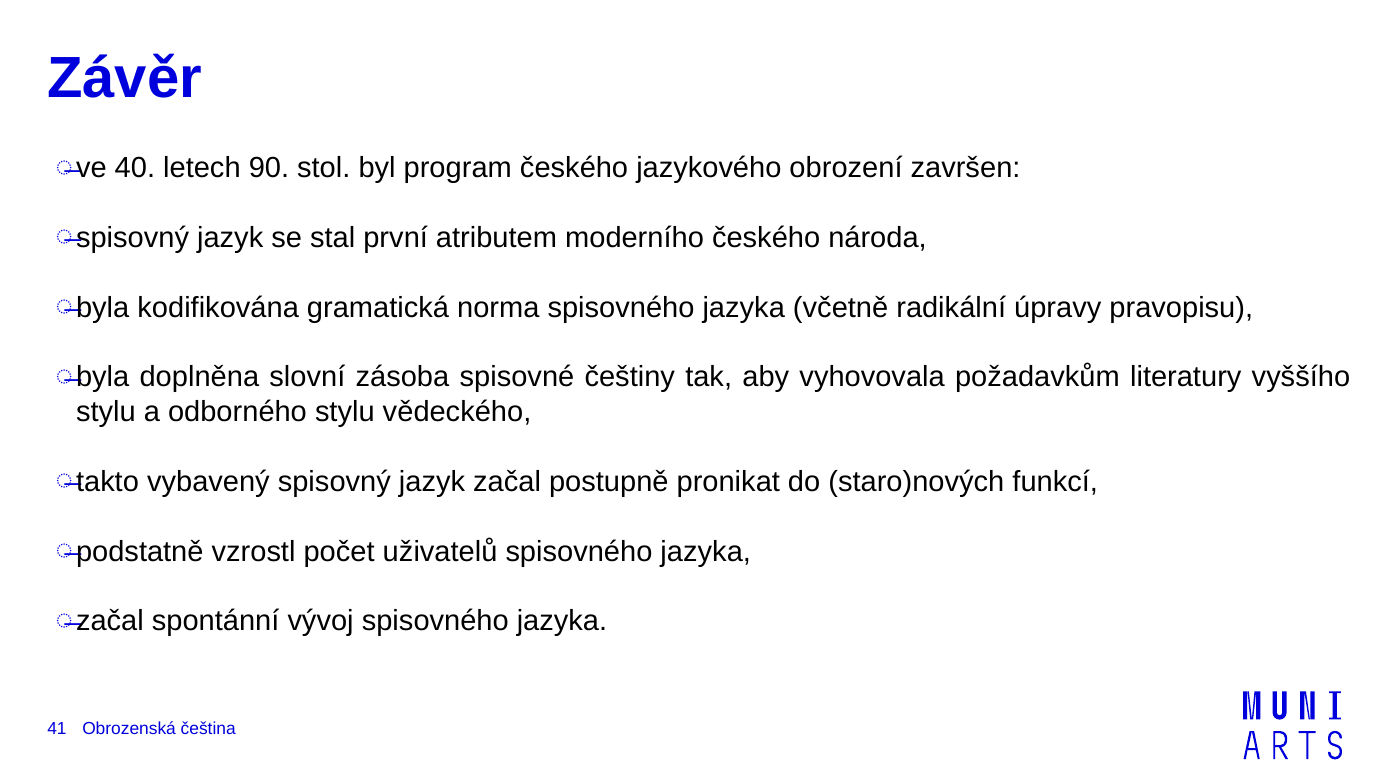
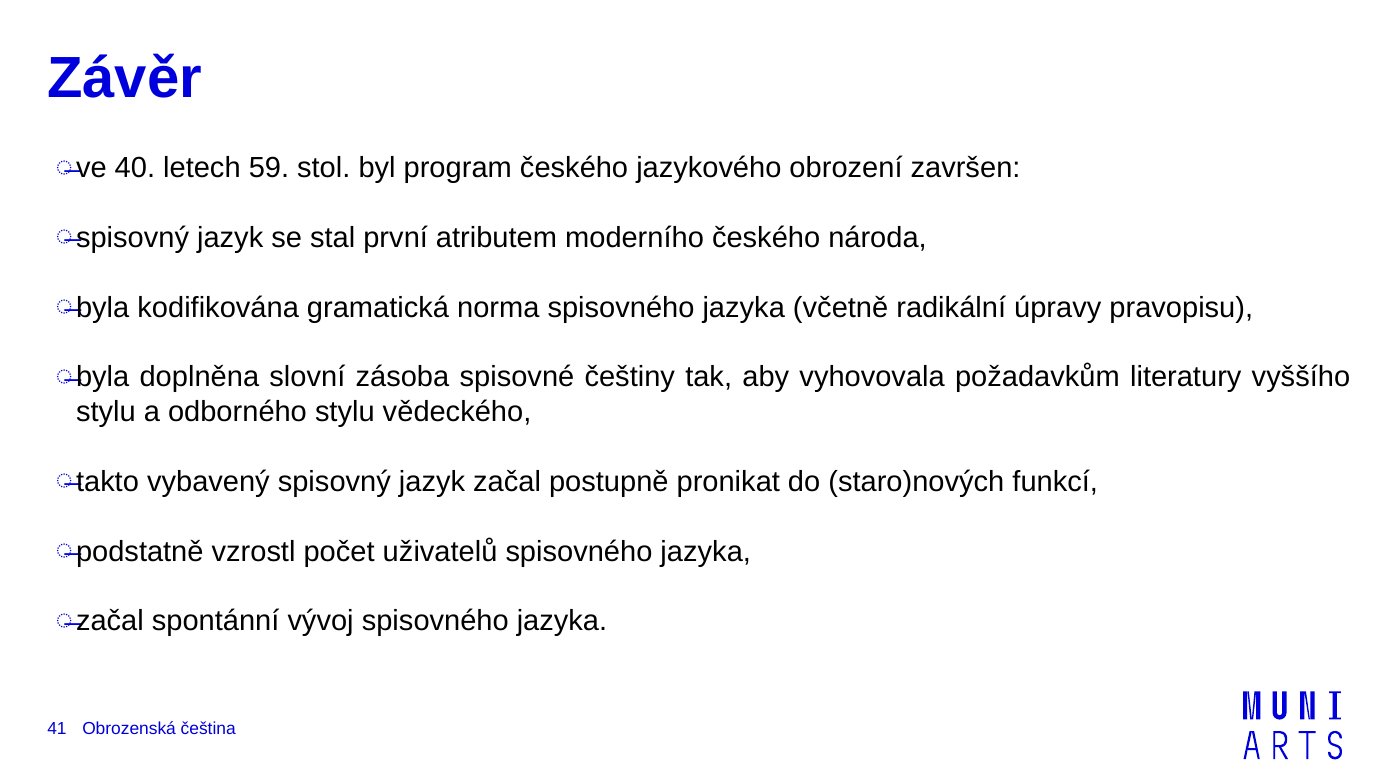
90: 90 -> 59 (269, 168)
